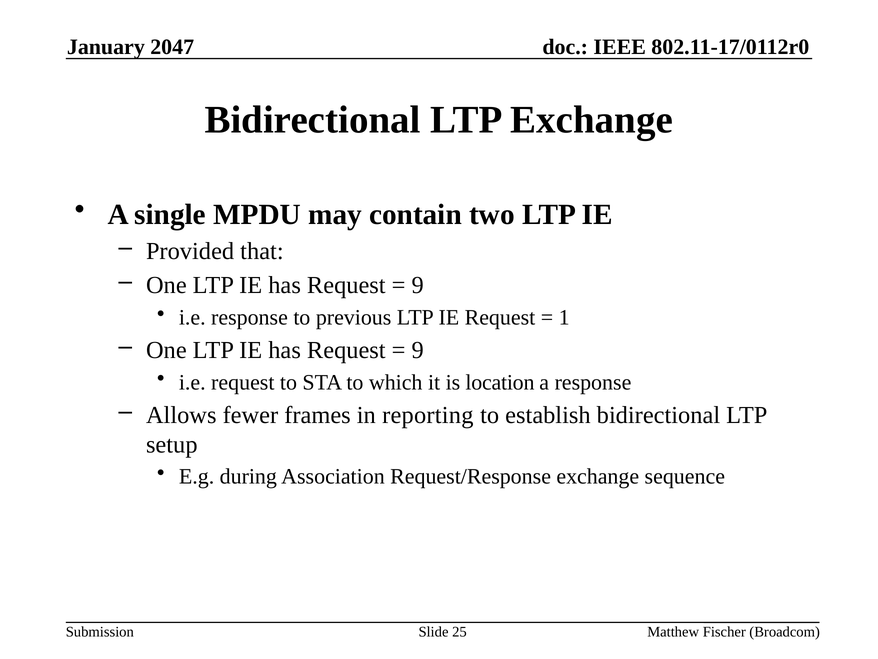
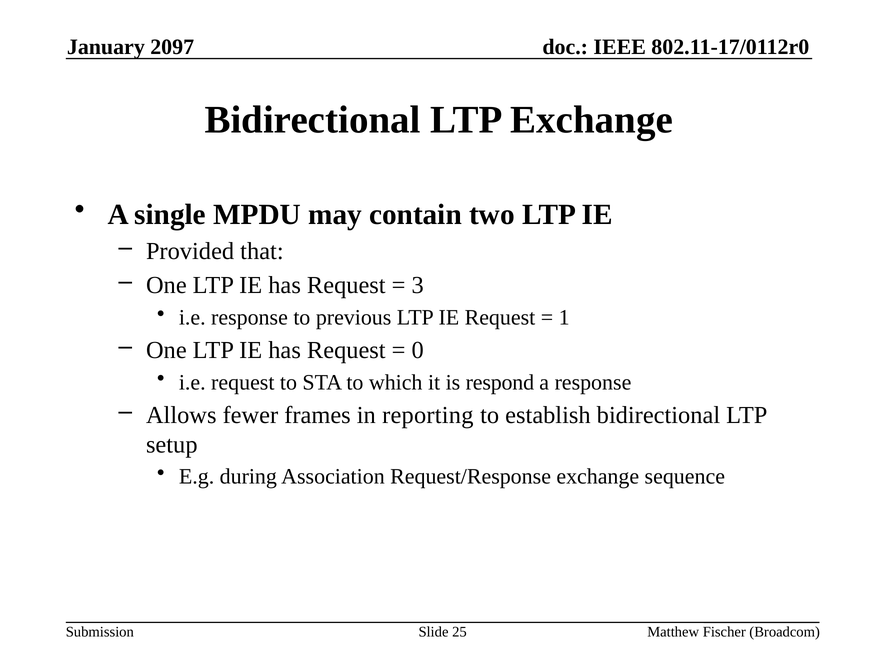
2047: 2047 -> 2097 (172, 47)
9: 9 -> 3 (418, 285)
9: 9 -> 0 (418, 350)
location: location -> respond (500, 382)
